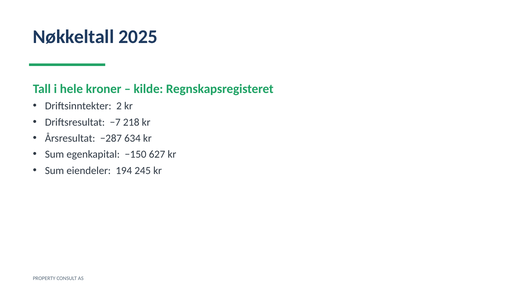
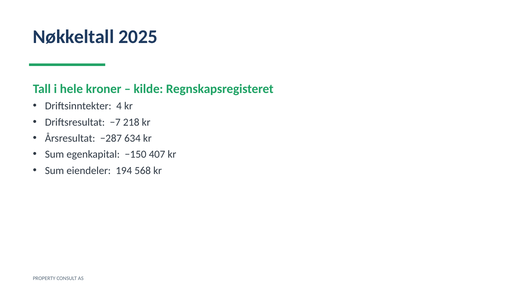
2: 2 -> 4 (119, 106)
627: 627 -> 407 (157, 155)
245: 245 -> 568 (143, 171)
